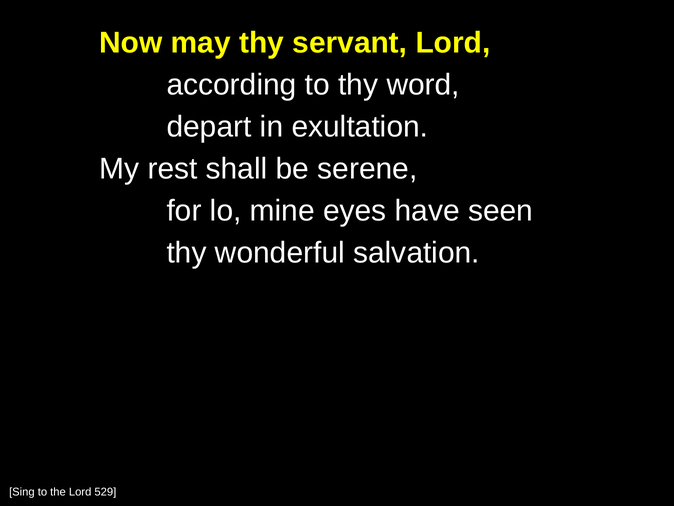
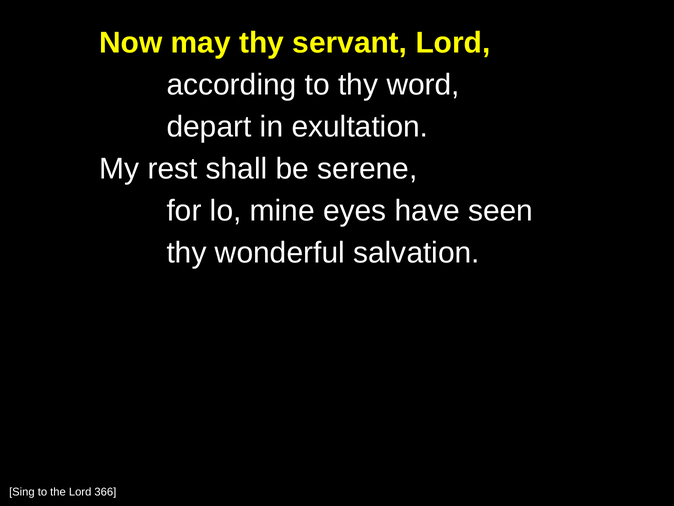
529: 529 -> 366 (105, 492)
